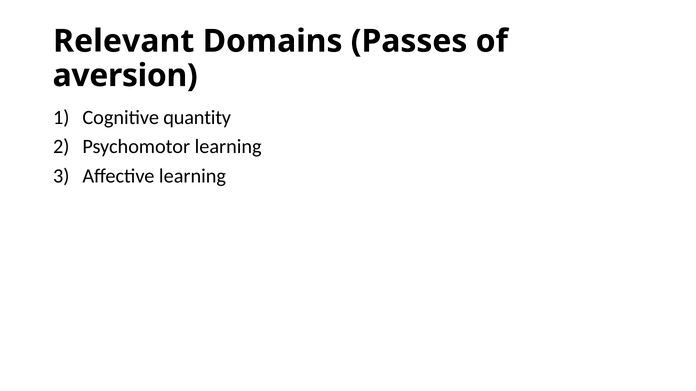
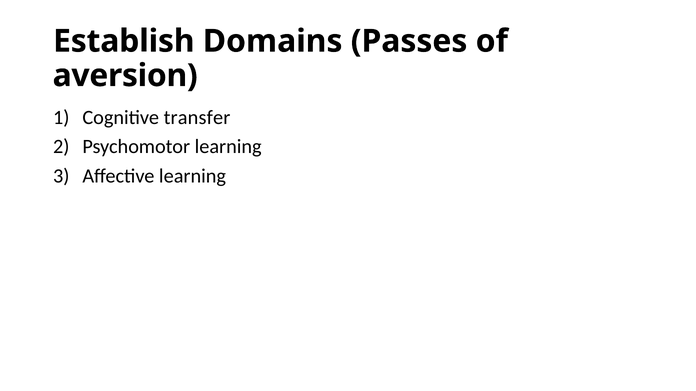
Relevant: Relevant -> Establish (124, 41)
quantity: quantity -> transfer (197, 118)
